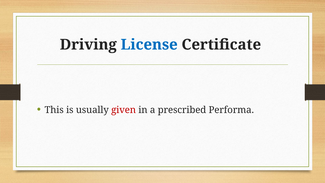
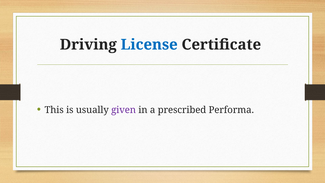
given colour: red -> purple (124, 110)
